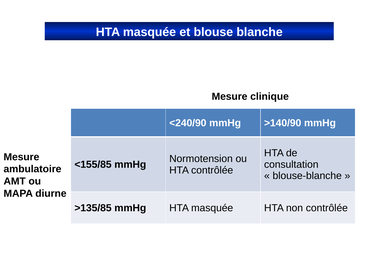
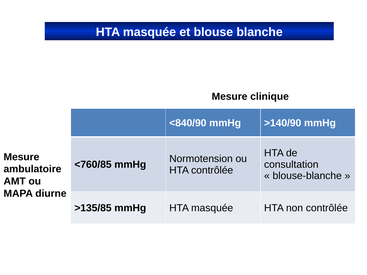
<240/90: <240/90 -> <840/90 (188, 123)
<155/85: <155/85 -> <760/85 (93, 165)
